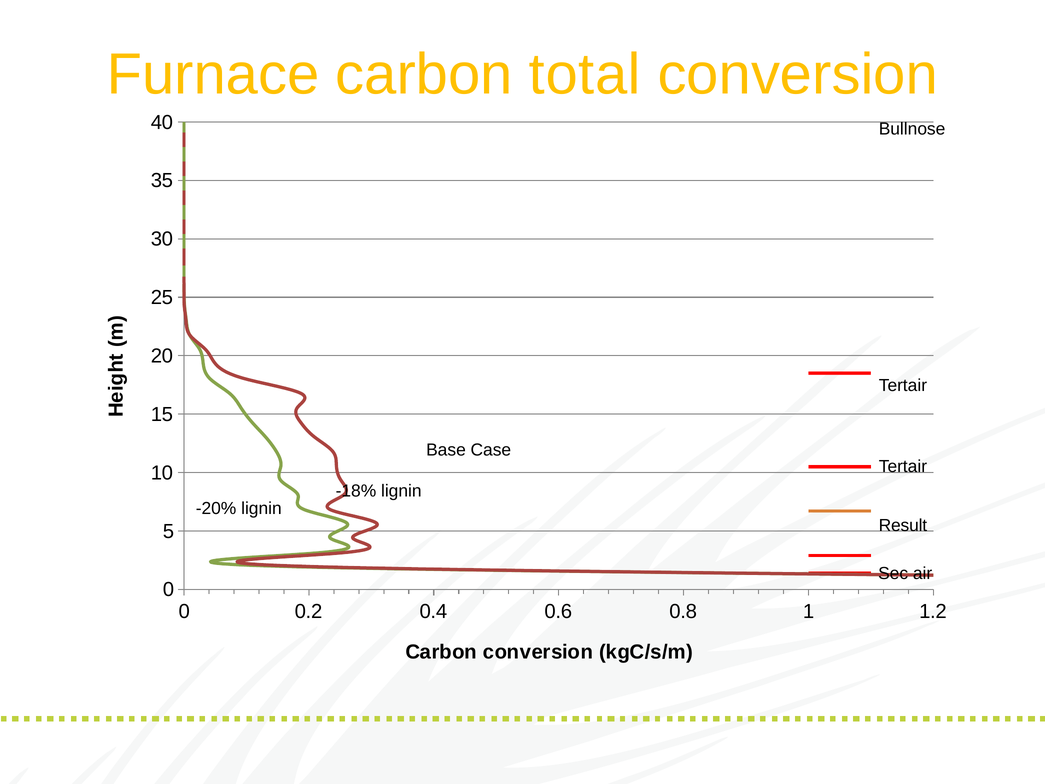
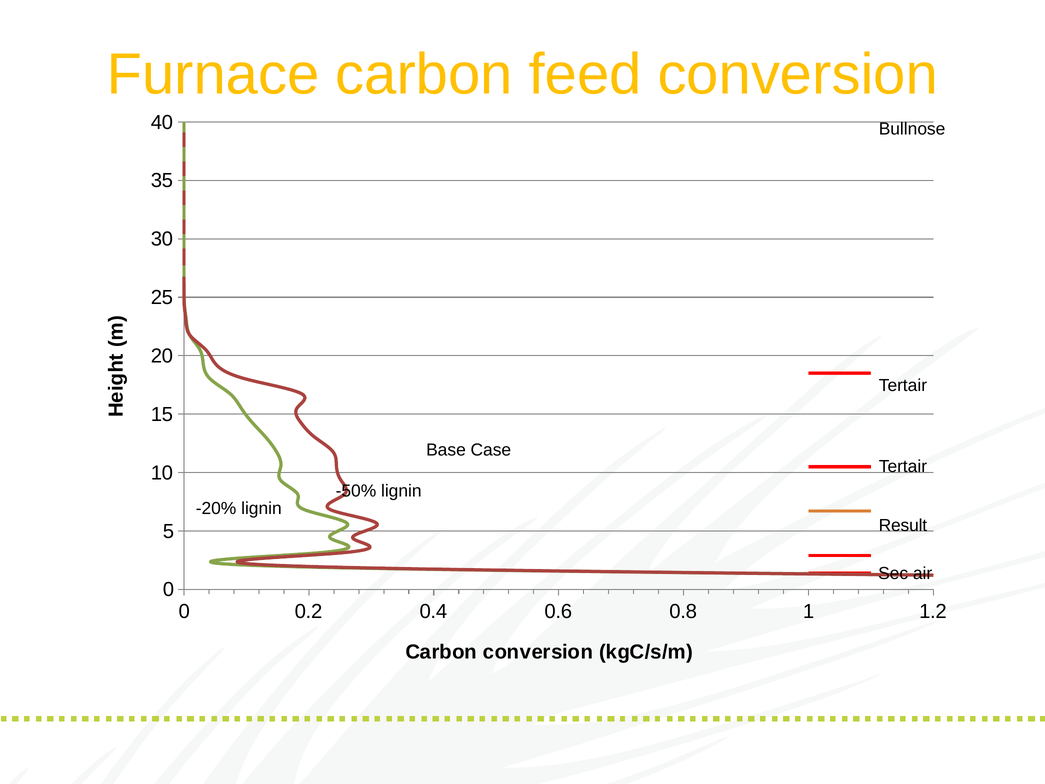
total: total -> feed (585, 74)
-18%: -18% -> -50% (356, 491)
